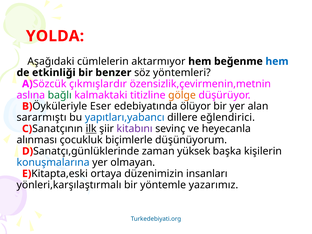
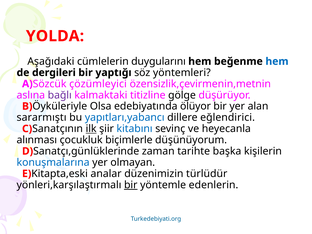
aktarmıyor: aktarmıyor -> duygularını (159, 61)
etkinliği: etkinliği -> dergileri (54, 73)
benzer: benzer -> yaptığı (113, 73)
çıkmışlardır: çıkmışlardır -> çözümleyici (98, 84)
bağlı colour: green -> purple (60, 95)
gölge colour: orange -> black (182, 95)
Eser: Eser -> Olsa (101, 106)
kitabını colour: purple -> blue (135, 129)
yüksek: yüksek -> tarihte (194, 151)
ortaya: ortaya -> analar (106, 174)
insanları: insanları -> türlüdür (207, 174)
bir underline: none -> present (131, 185)
yazarımız: yazarımız -> edenlerin (214, 185)
